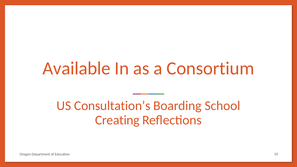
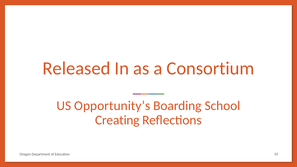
Available: Available -> Released (76, 68)
Consultation’s: Consultation’s -> Opportunity’s (112, 106)
